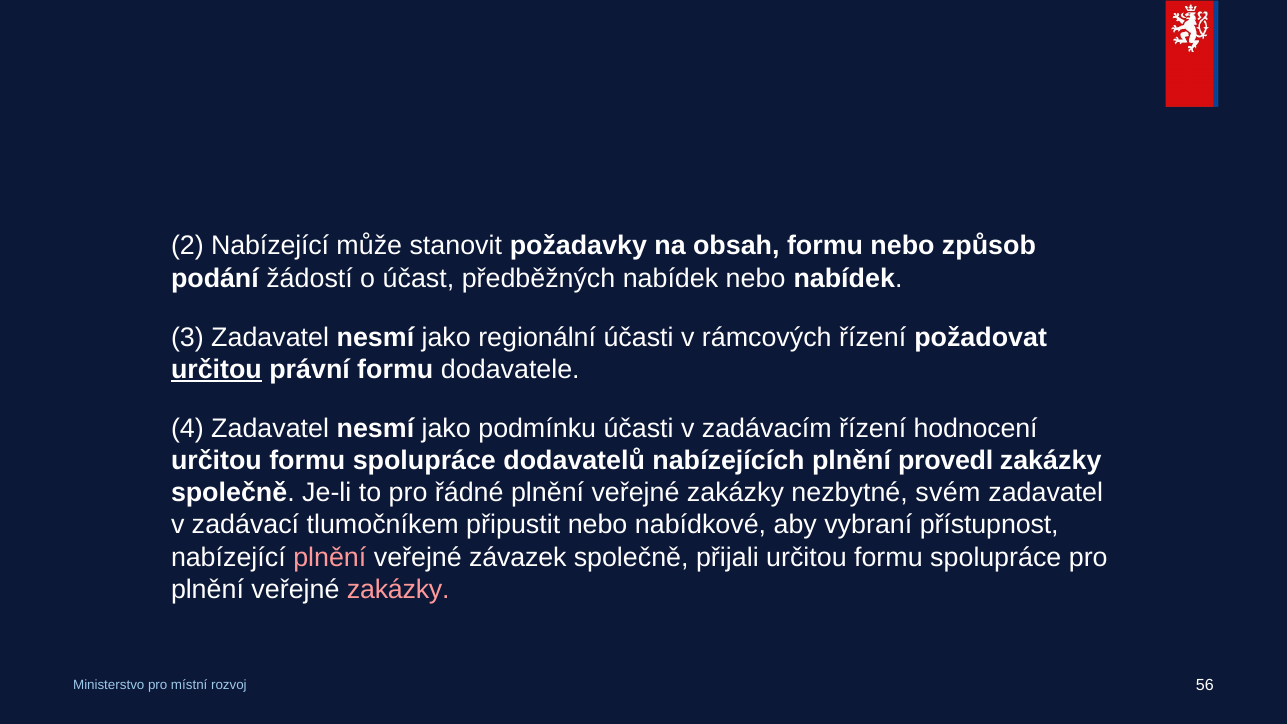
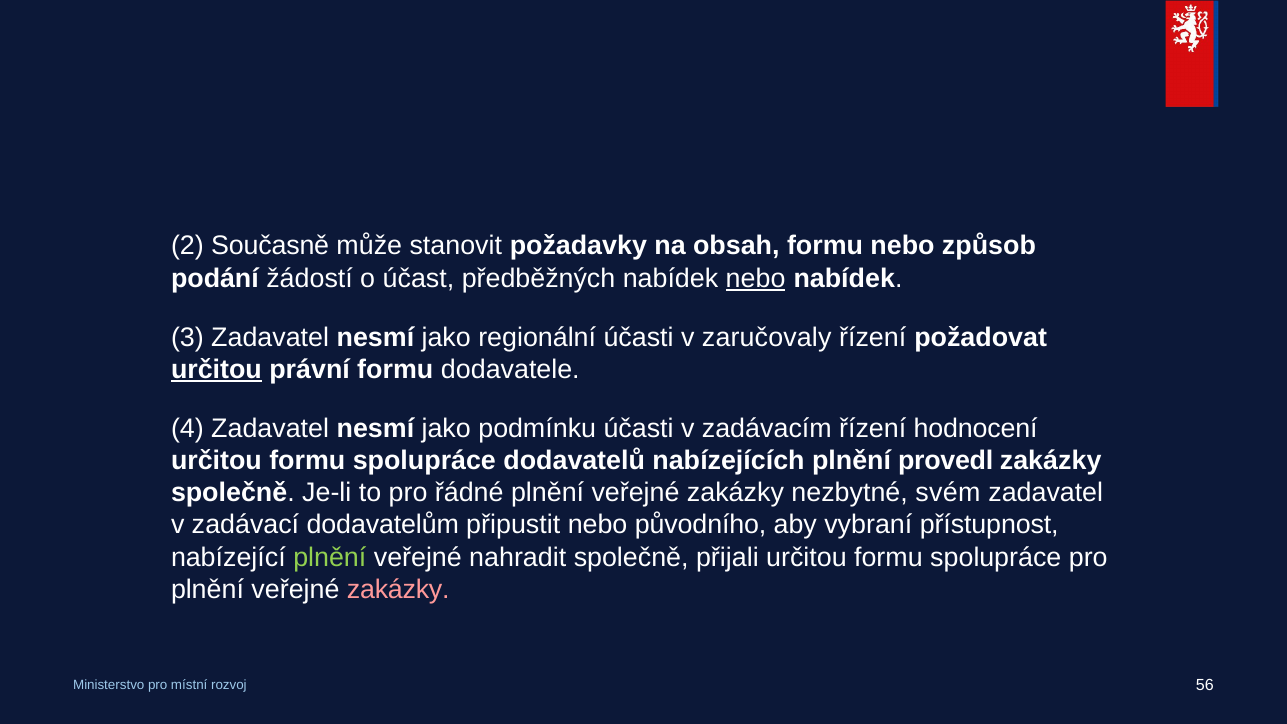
2 Nabízející: Nabízející -> Současně (270, 246)
nebo underline: none -> present (756, 278)
rámcových: rámcových -> zaručovaly (767, 337)
tlumočníkem: tlumočníkem -> dodavatelům (383, 525)
nabídkové: nabídkové -> původního (701, 525)
plnění colour: pink -> light green (330, 557)
závazek: závazek -> nahradit (518, 557)
